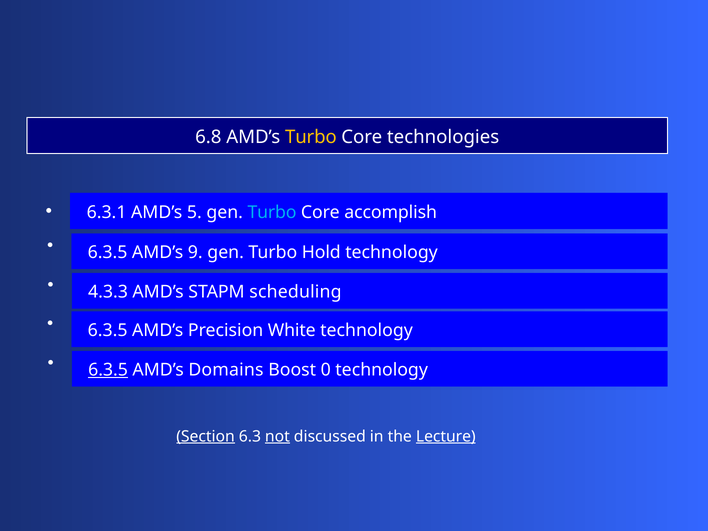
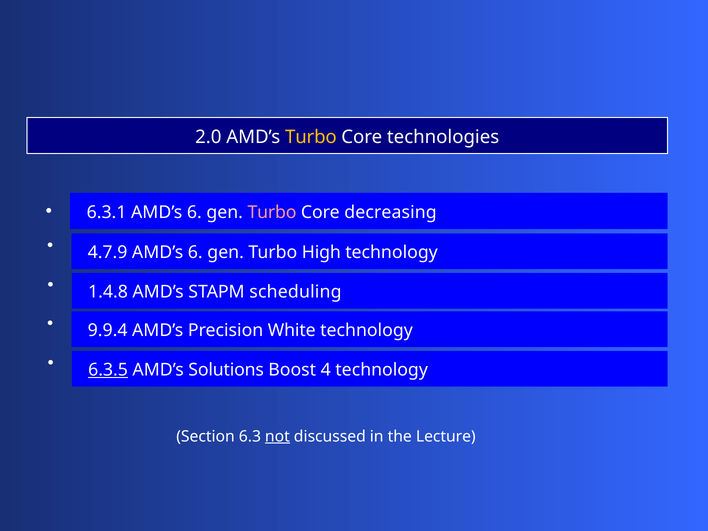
6.8: 6.8 -> 2.0 (208, 137)
6.3.1 AMD’s 5: 5 -> 6 (194, 213)
Turbo colour: light blue -> pink (272, 213)
accomplish: accomplish -> decreasing (391, 213)
6.3.5: 6.3.5 -> 4.7.9 (108, 252)
9: 9 -> 6 (195, 252)
Hold: Hold -> High (321, 252)
4.3.3: 4.3.3 -> 1.4.8 (108, 292)
6.3.5: 6.3.5 -> 9.9.4 (108, 330)
Domains: Domains -> Solutions (226, 370)
0: 0 -> 4 (326, 370)
Section underline: present -> none (206, 436)
Lecture underline: present -> none (446, 436)
